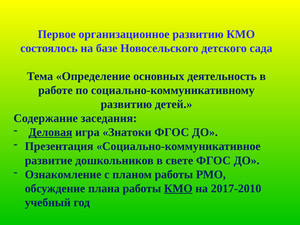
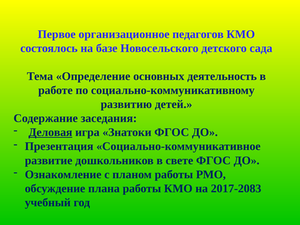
организационное развитию: развитию -> педагогов (198, 34)
КМО underline: present -> none (178, 188)
2017-2010: 2017-2010 -> 2017-2083 (236, 188)
